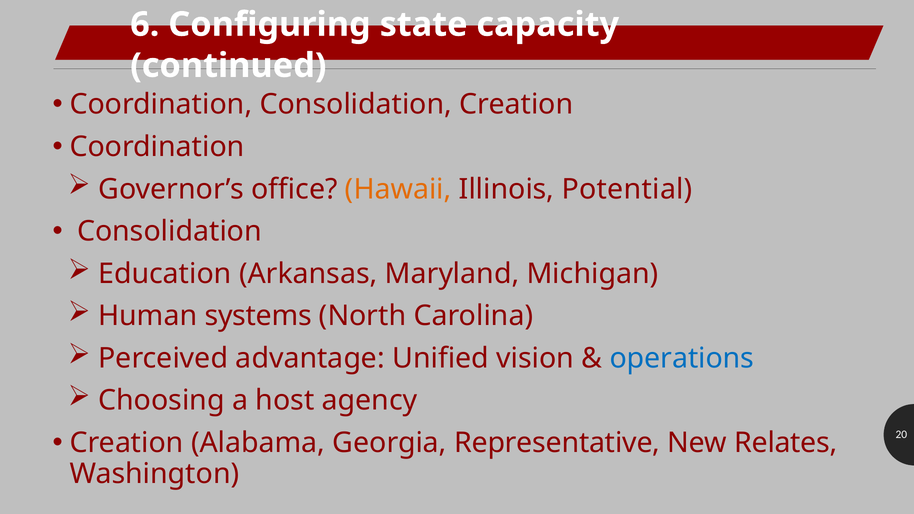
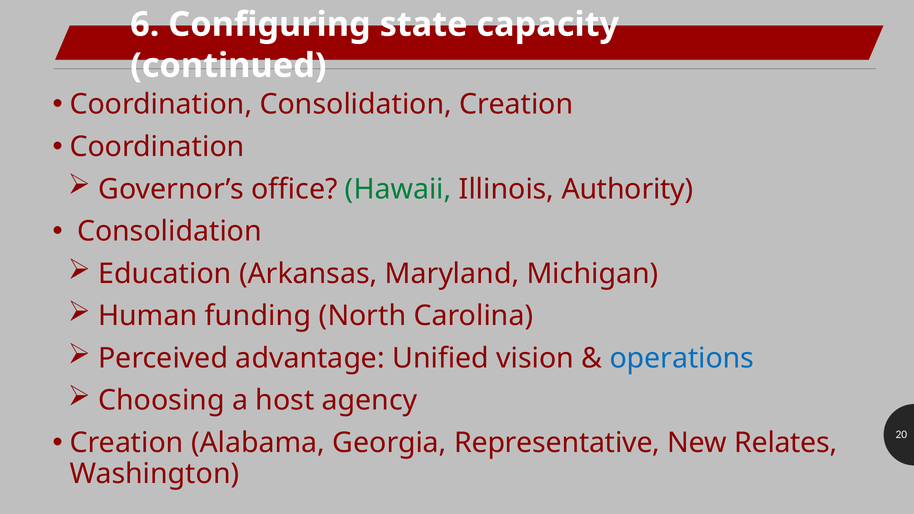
Hawaii colour: orange -> green (398, 189)
Potential: Potential -> Authority (627, 189)
systems: systems -> funding (258, 316)
